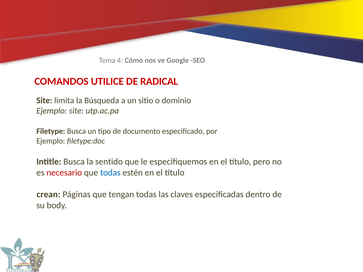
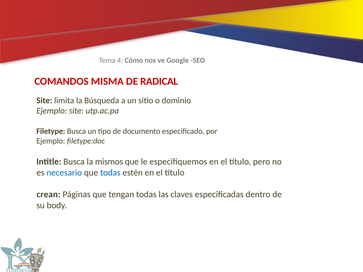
UTILICE: UTILICE -> MISMA (107, 81)
sentido: sentido -> mismos (109, 162)
necesario colour: red -> blue (64, 173)
